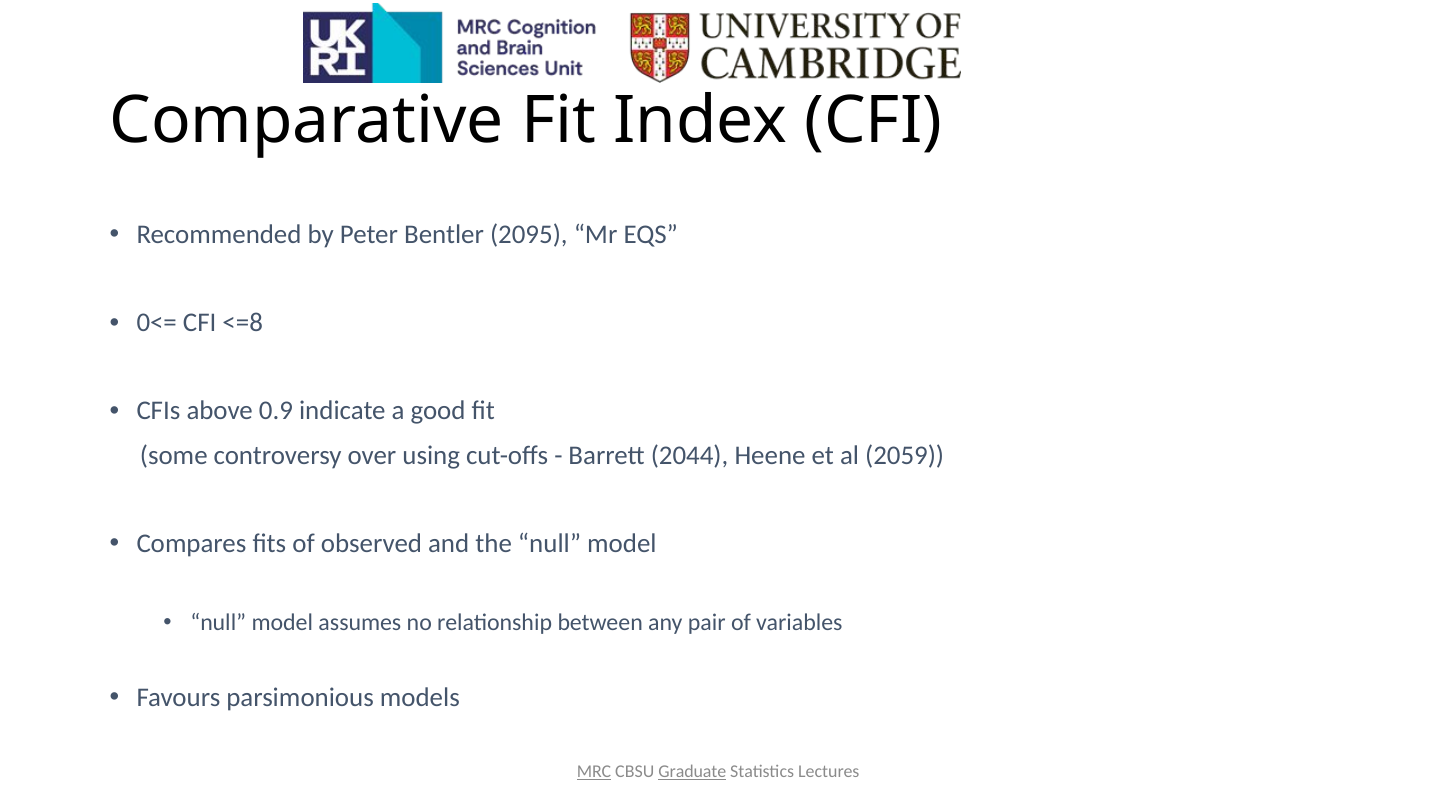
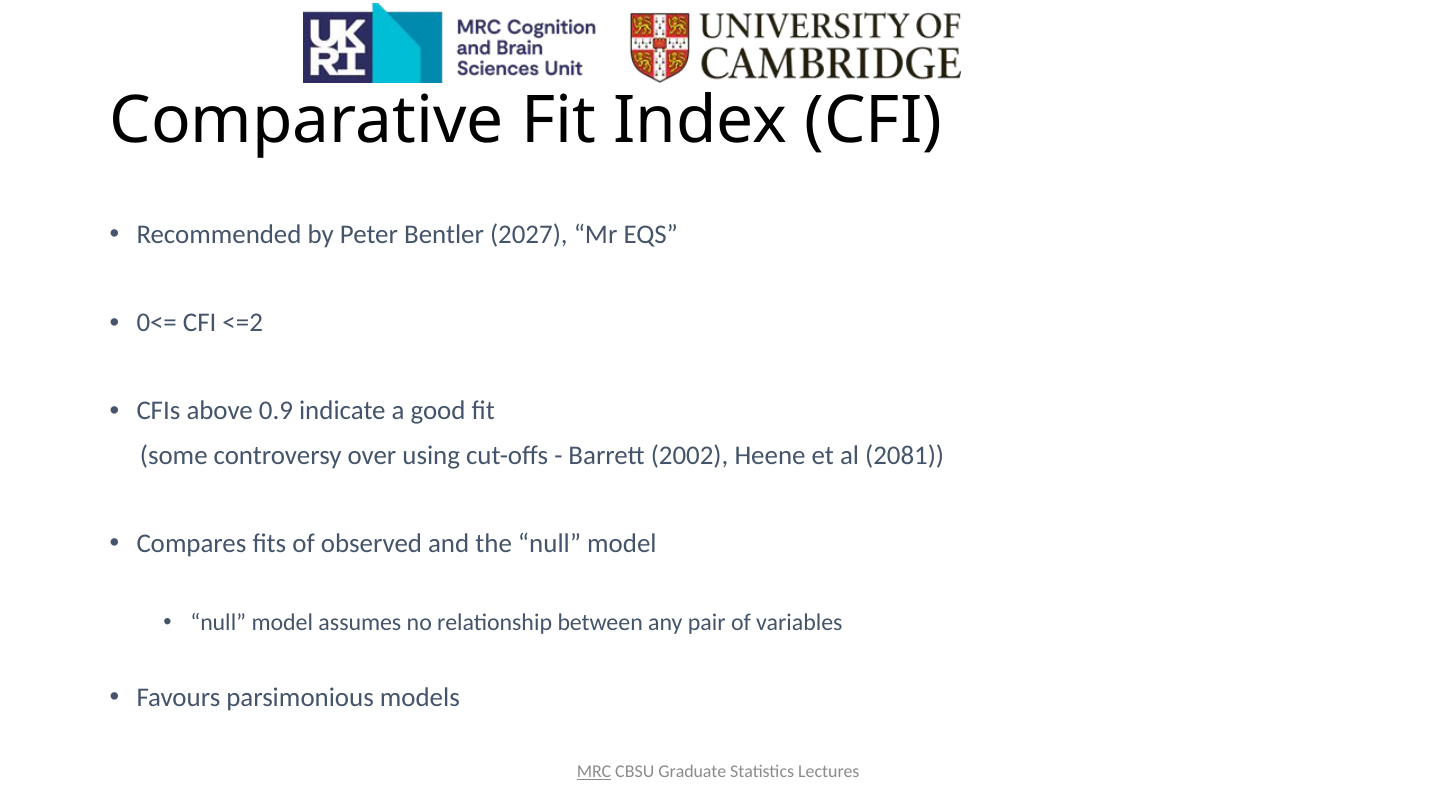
2095: 2095 -> 2027 (529, 235)
<=8: <=8 -> <=2 (243, 323)
2044: 2044 -> 2002 (690, 455)
2059: 2059 -> 2081 (905, 455)
Graduate underline: present -> none (692, 772)
